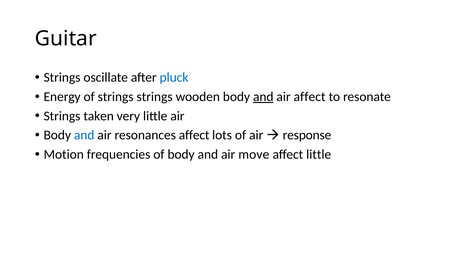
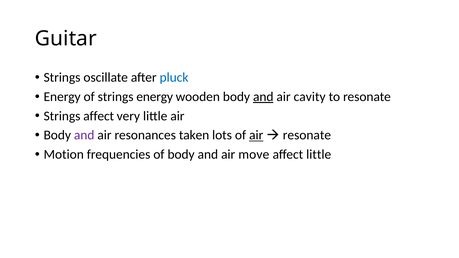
strings strings: strings -> energy (155, 97)
air affect: affect -> cavity (310, 97)
Strings taken: taken -> affect (99, 116)
and colour: blue -> purple (84, 135)
resonances affect: affect -> taken (194, 135)
air underline: none -> present (256, 135)
response: response -> resonate (307, 135)
